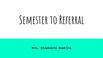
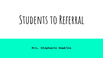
Semester: Semester -> Students (34, 20)
